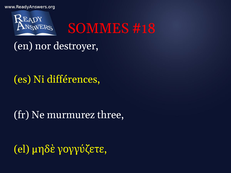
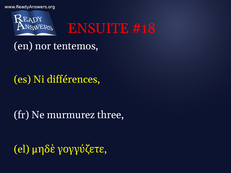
SOMMES: SOMMES -> ENSUITE (98, 29)
destroyer: destroyer -> tentemos (76, 46)
